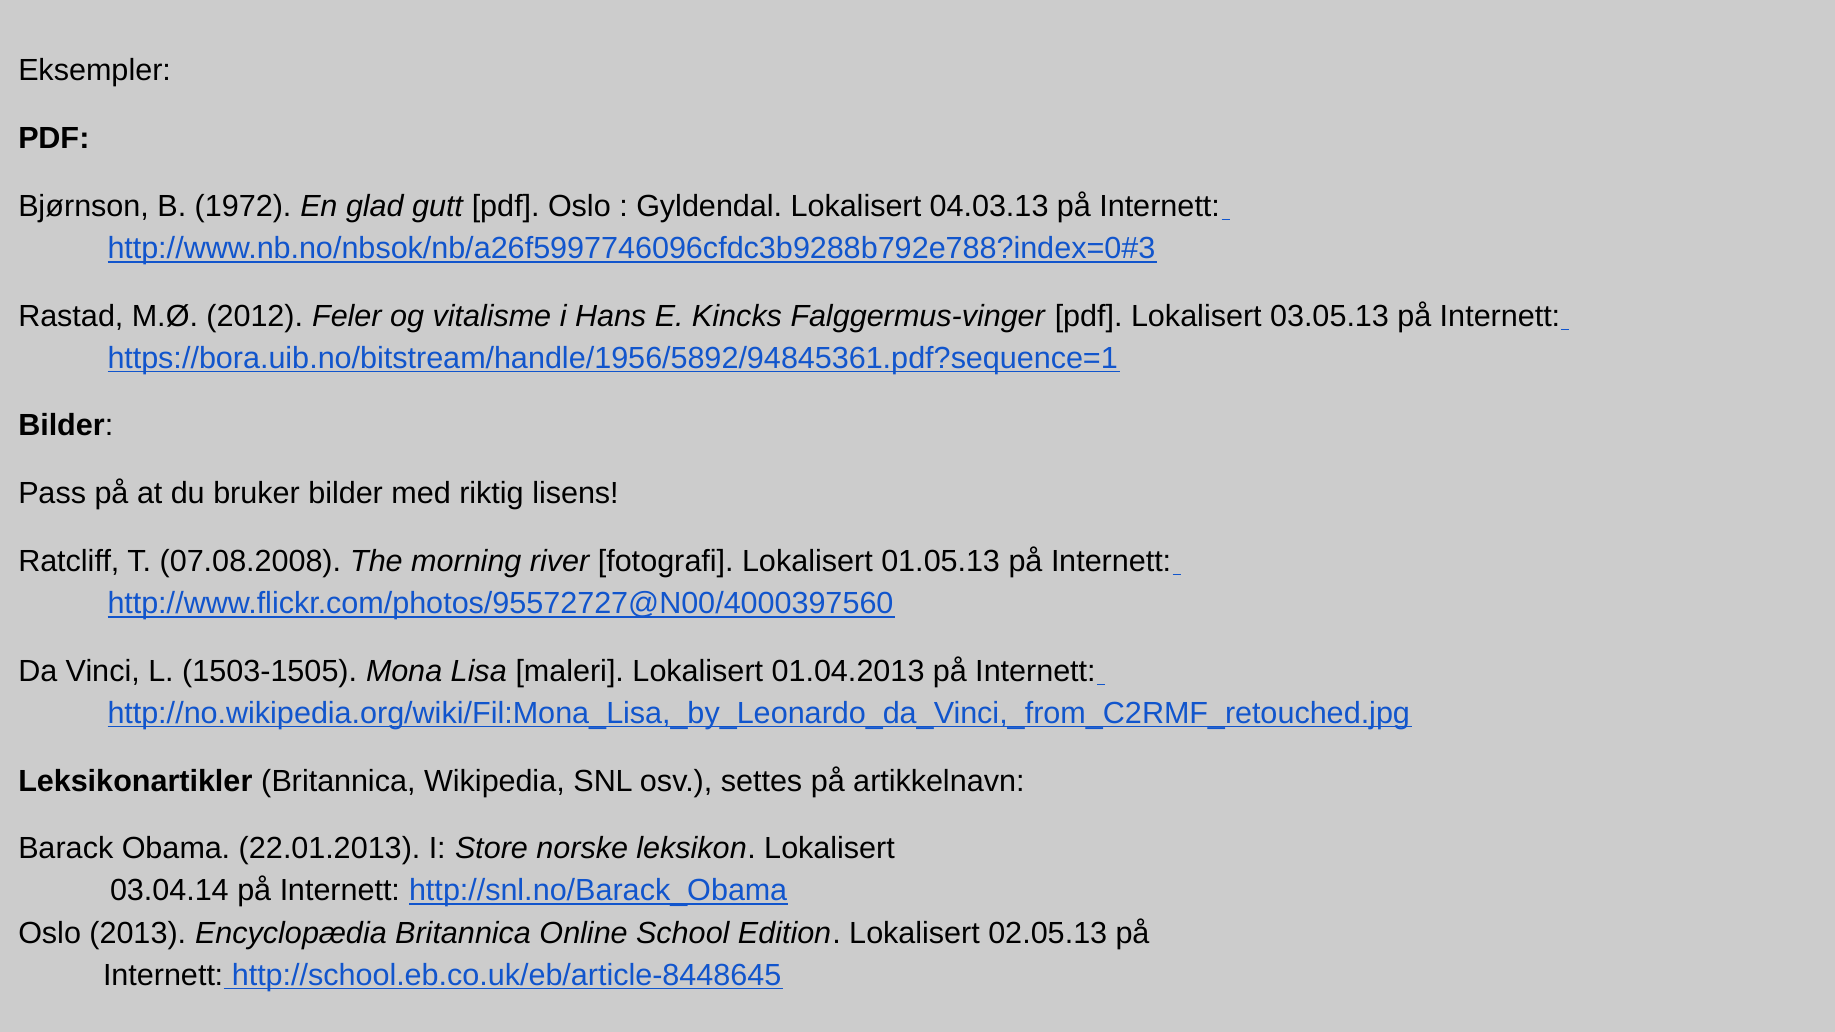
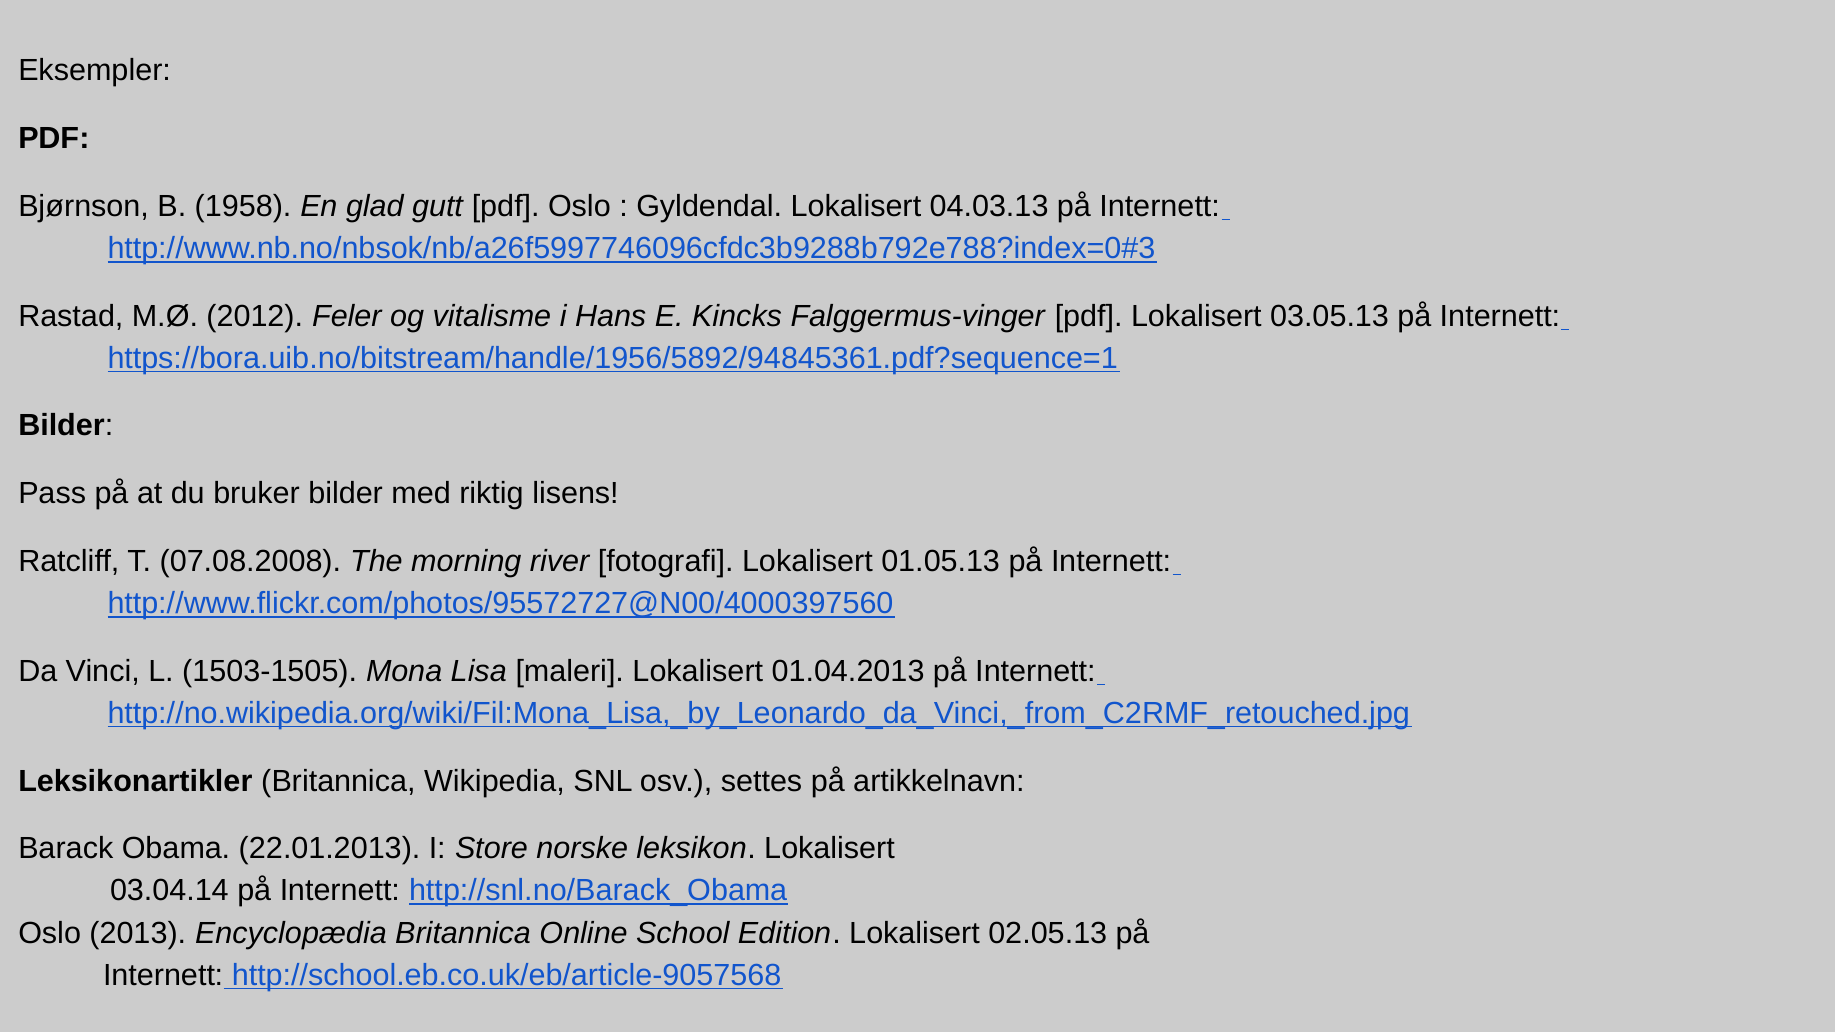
1972: 1972 -> 1958 (243, 206)
http://school.eb.co.uk/eb/article-8448645: http://school.eb.co.uk/eb/article-8448645 -> http://school.eb.co.uk/eb/article-9057568 (507, 975)
